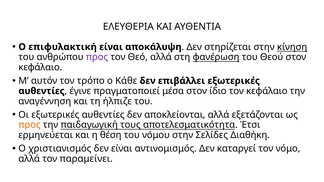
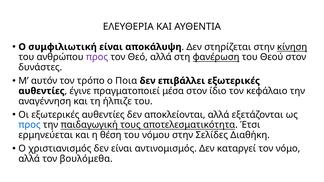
επιφυλακτική: επιφυλακτική -> συμφιλιωτική (63, 47)
κεφάλαιο: κεφάλαιο -> δυνάστες (40, 67)
Κάθε: Κάθε -> Ποια (126, 81)
προς colour: orange -> blue (29, 125)
παραμείνει: παραμείνει -> βουλόμεθα (86, 159)
